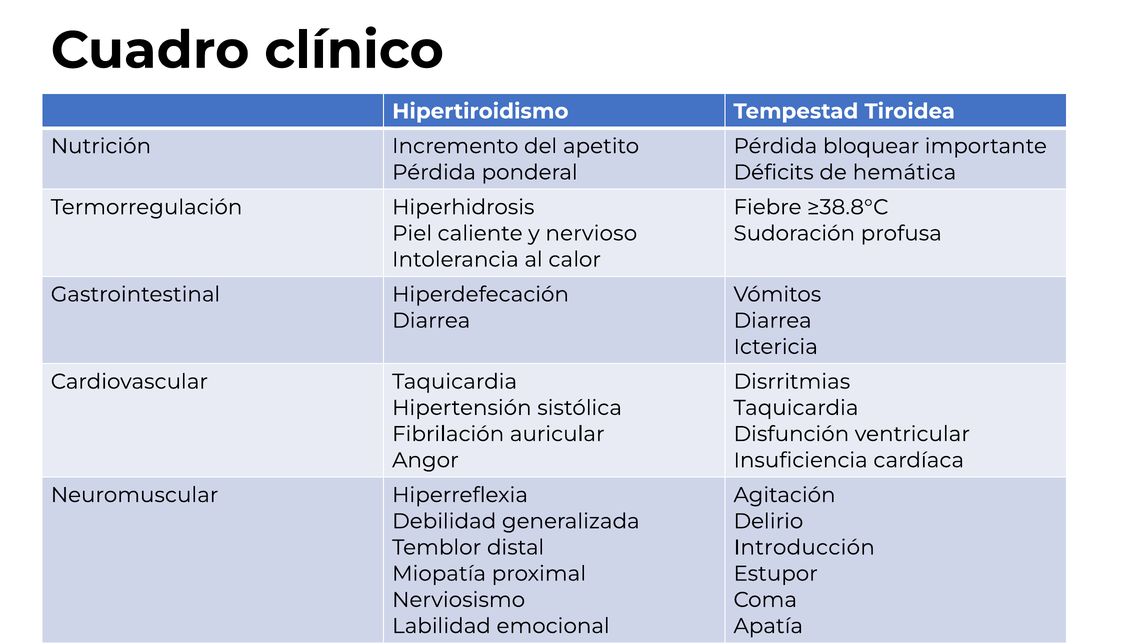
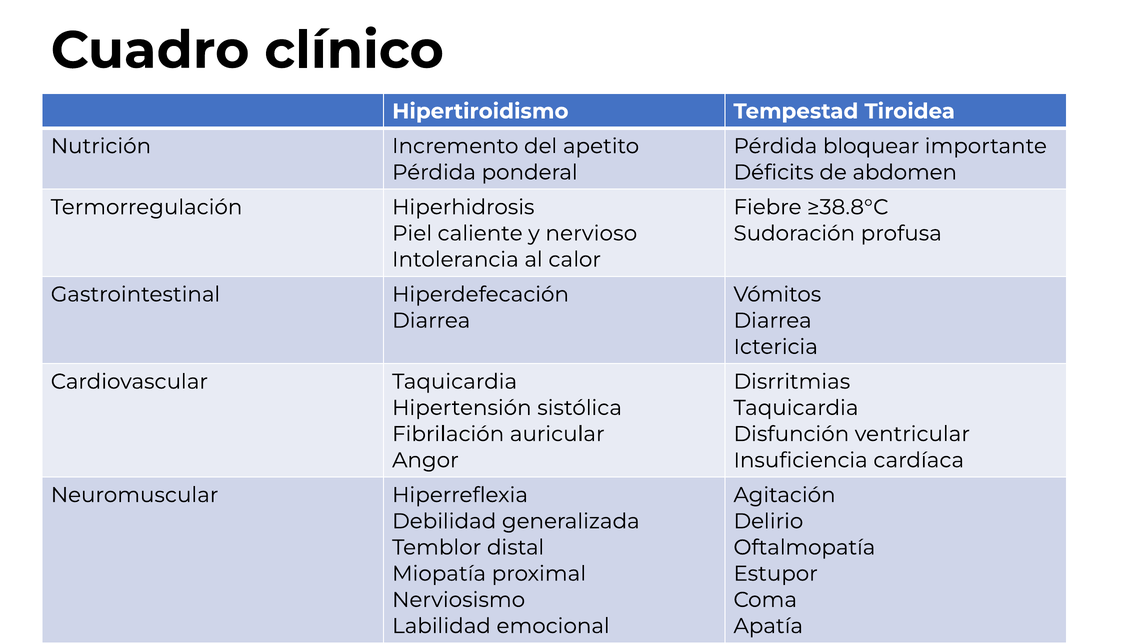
hemática: hemática -> abdomen (905, 172)
Introducción: Introducción -> Oftalmopatía (804, 547)
